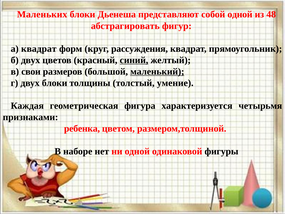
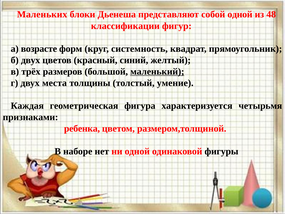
абстрагировать: абстрагировать -> классификации (125, 26)
а квадрат: квадрат -> возрасте (39, 49)
рассуждения: рассуждения -> системность (139, 49)
синий underline: present -> none (134, 60)
свои: свои -> трёх (31, 71)
двух блоки: блоки -> места (54, 83)
